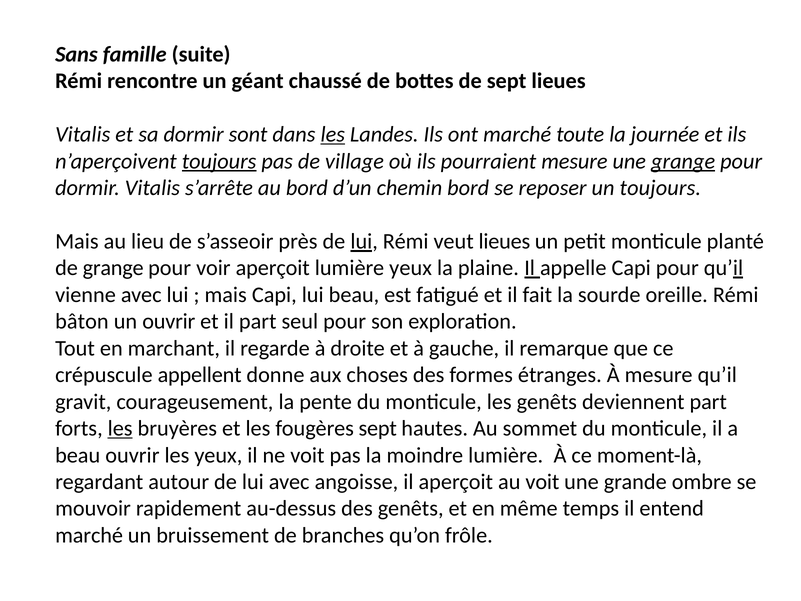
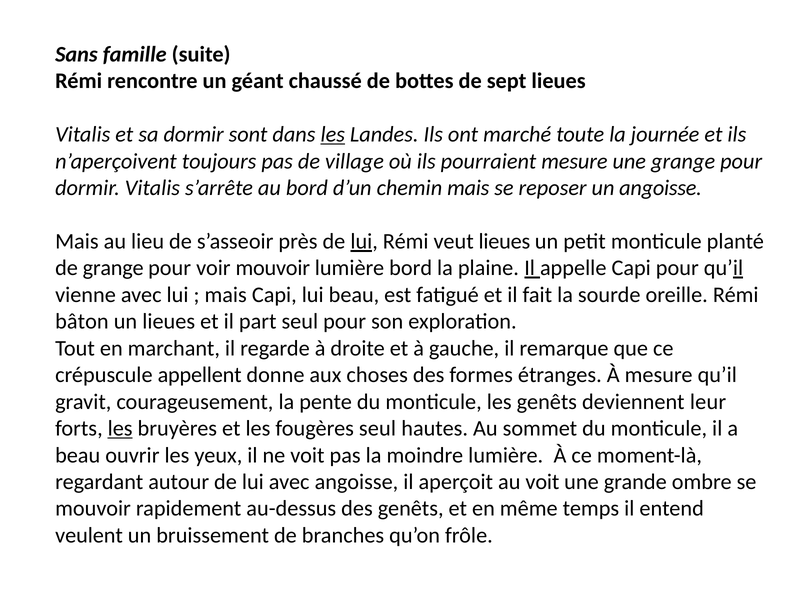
toujours underline: present -> none (219, 161)
grange underline: present -> none (683, 161)
chemin bord: bord -> mais (468, 188)
un toujours: toujours -> angoisse (661, 188)
voir aperçoit: aperçoit -> mouvoir (273, 268)
lumière yeux: yeux -> bord (411, 268)
un ouvrir: ouvrir -> lieues (169, 321)
deviennent part: part -> leur (708, 402)
fougères sept: sept -> seul (378, 428)
marché: marché -> veulent (89, 535)
